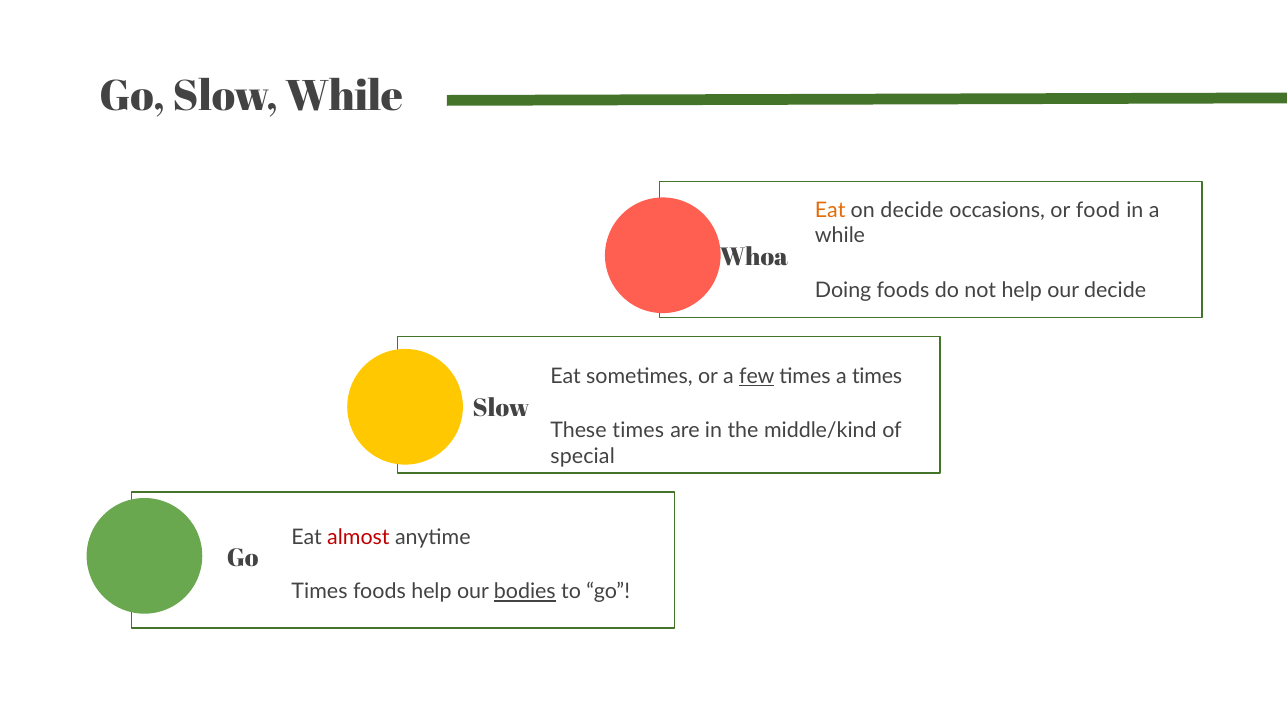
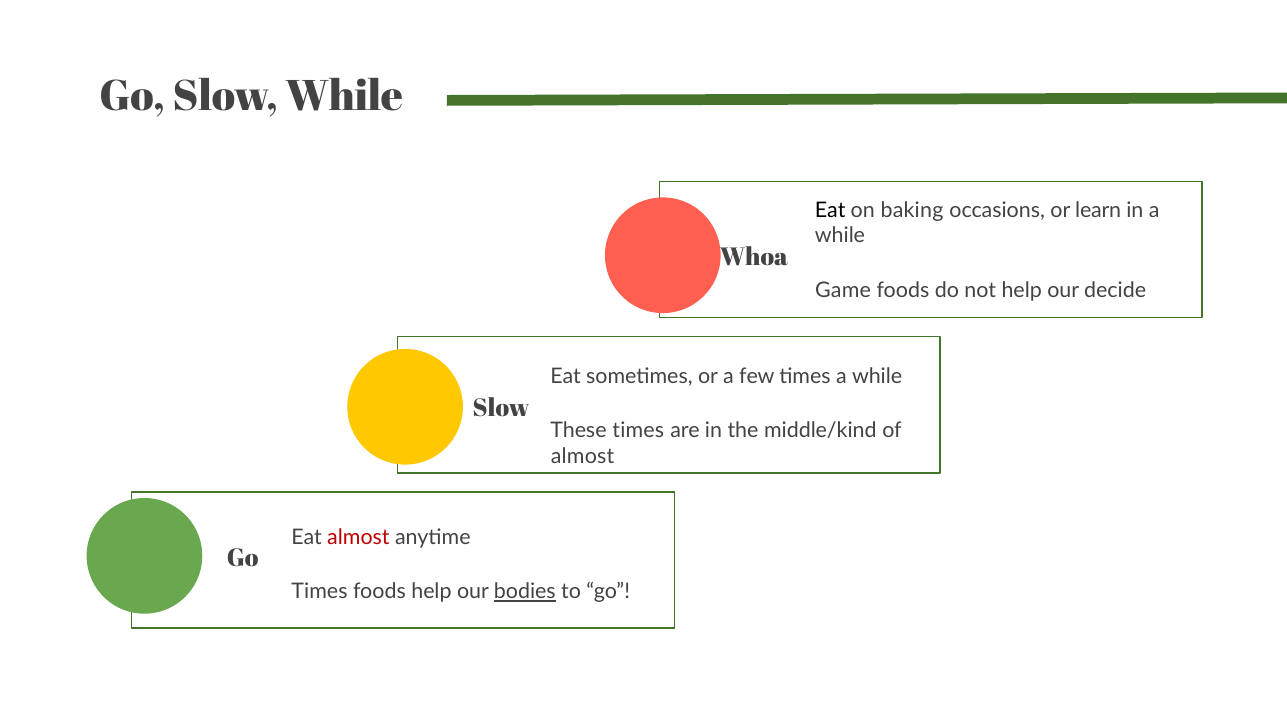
Eat colour: orange -> black (830, 210)
on decide: decide -> baking (912, 210)
food: food -> learn (1098, 210)
Doing: Doing -> Game (843, 290)
few underline: present -> none (757, 376)
times a times: times -> while (877, 376)
special: special -> almost (583, 456)
